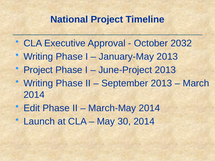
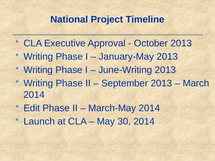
October 2032: 2032 -> 2013 (181, 43)
Project: Project -> Writing (38, 70)
June-Project: June-Project -> June-Writing (125, 70)
